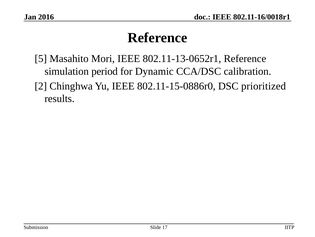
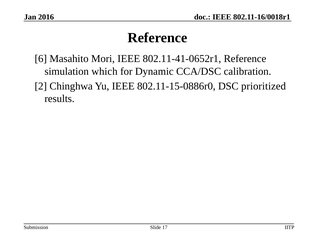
5: 5 -> 6 (41, 59)
802.11-13-0652r1: 802.11-13-0652r1 -> 802.11-41-0652r1 (182, 59)
period: period -> which (104, 71)
